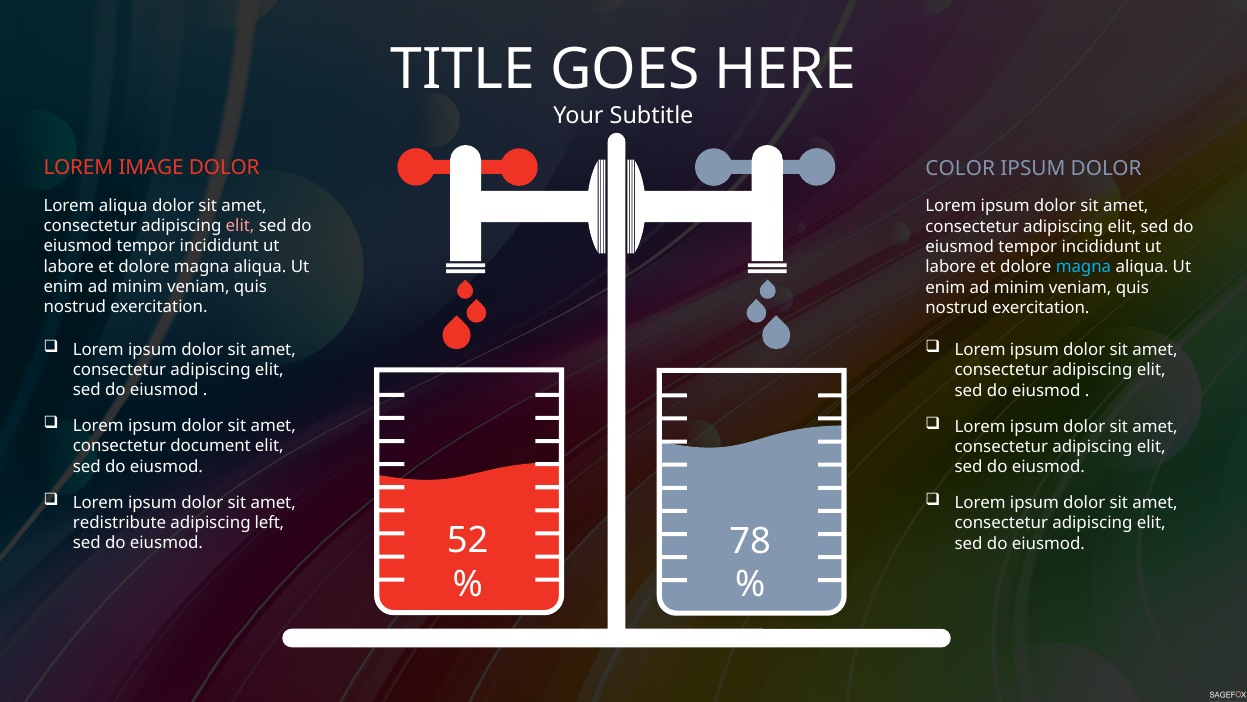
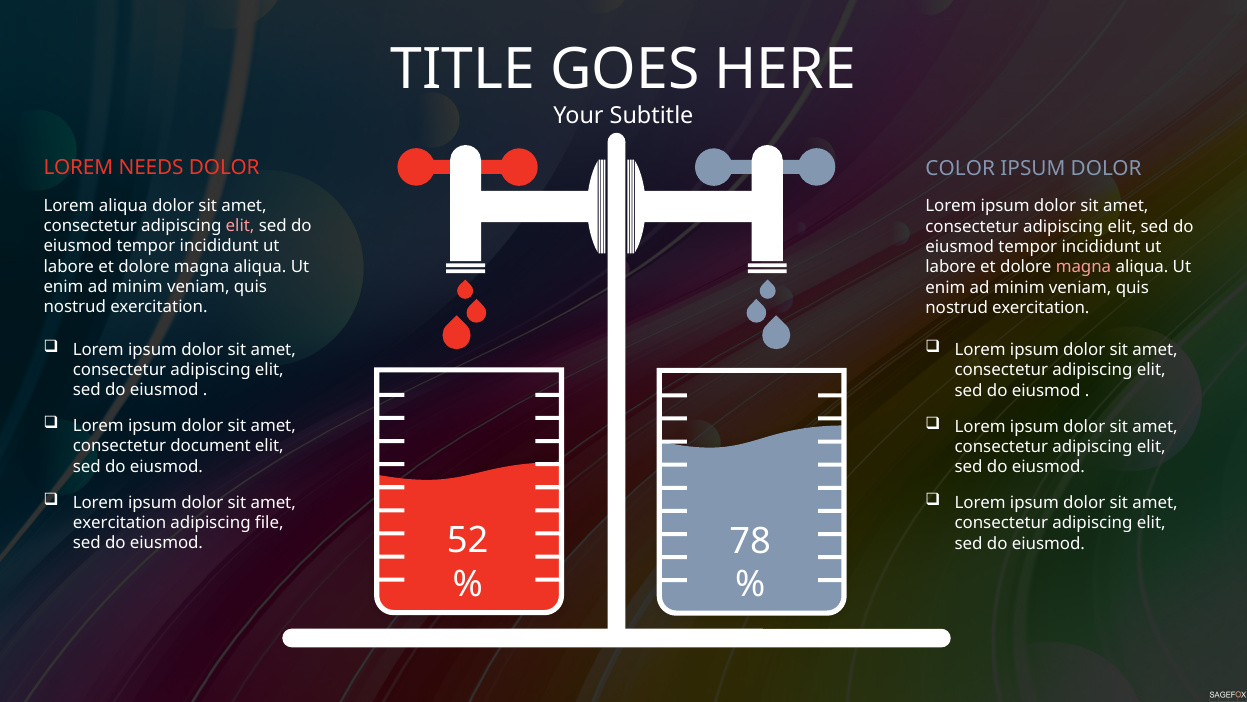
IMAGE: IMAGE -> NEEDS (151, 168)
magna colour: light blue -> pink (1084, 267)
redistribute: redistribute -> exercitation (120, 522)
left: left -> file (269, 522)
